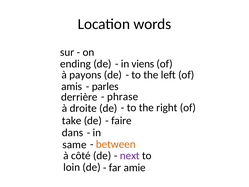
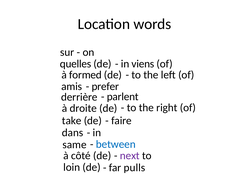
ending: ending -> quelles (76, 64)
payons: payons -> formed (85, 75)
parles: parles -> prefer (105, 86)
phrase: phrase -> parlent (123, 97)
between colour: orange -> blue (116, 144)
amie: amie -> pulls (135, 168)
